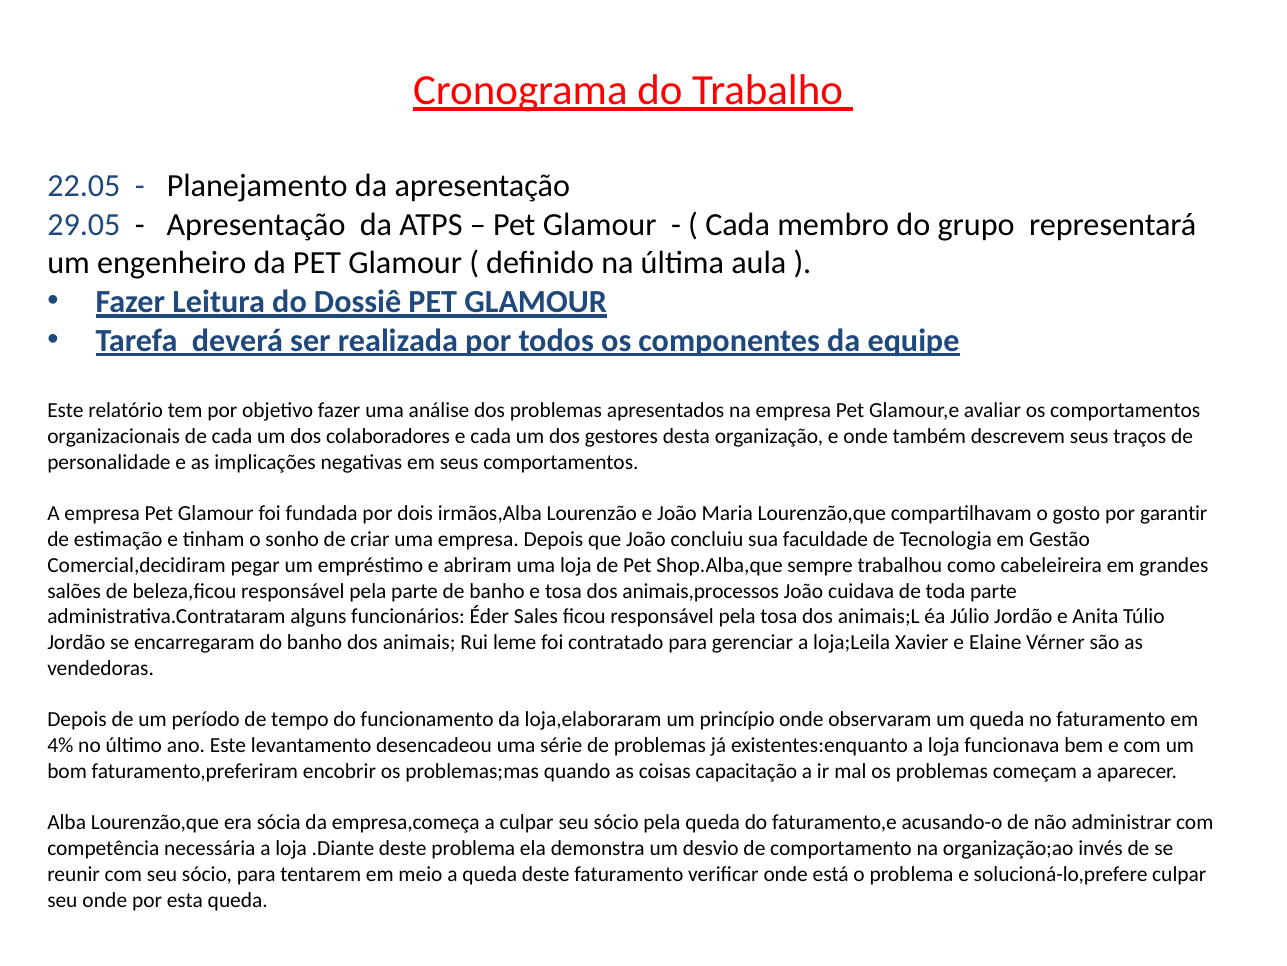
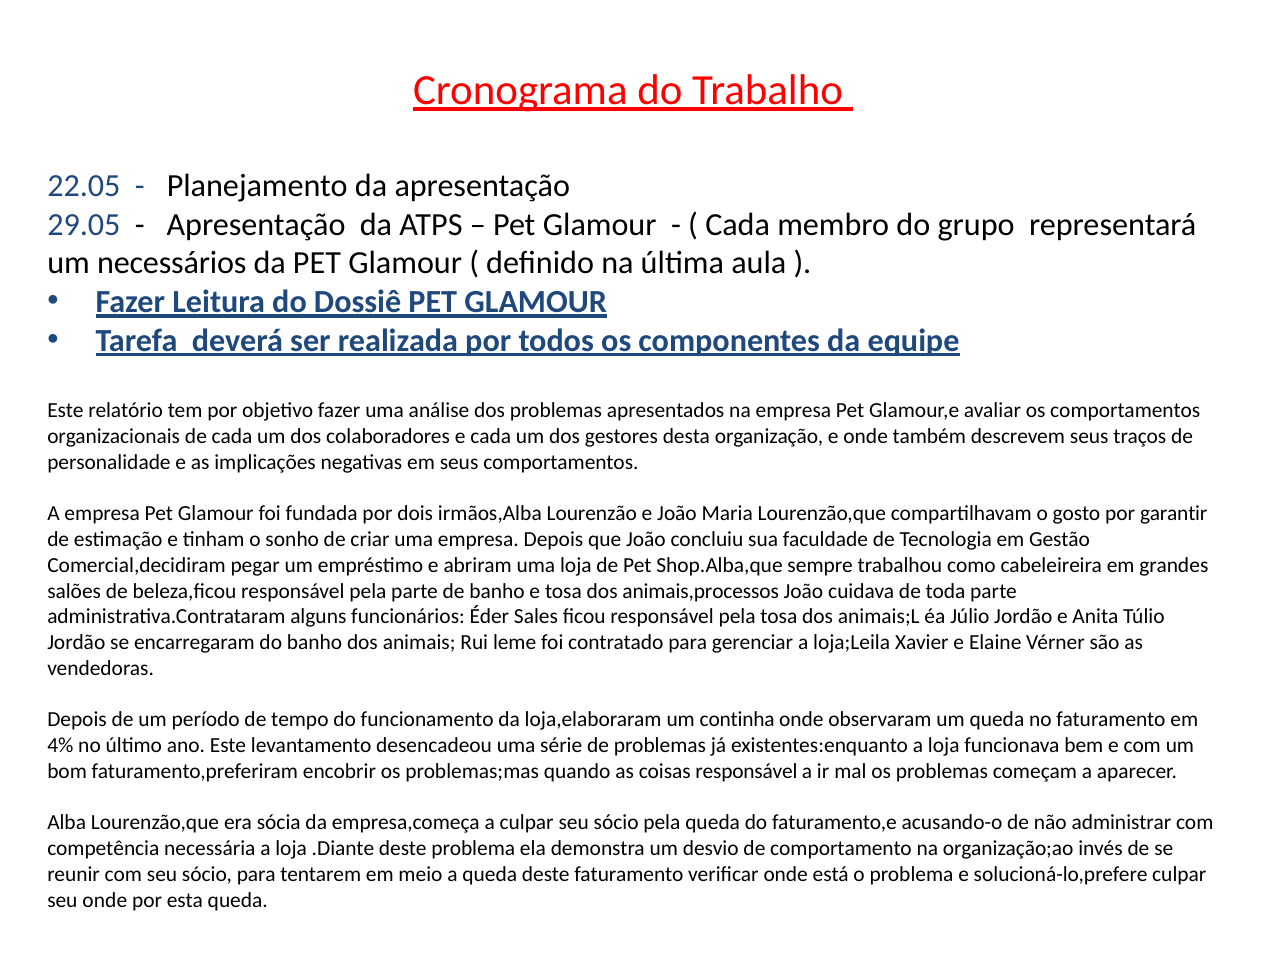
engenheiro: engenheiro -> necessários (172, 263)
princípio: princípio -> continha (737, 719)
coisas capacitação: capacitação -> responsável (746, 771)
